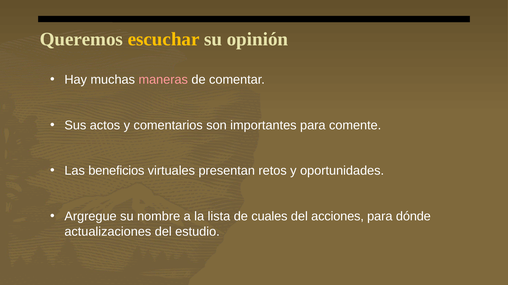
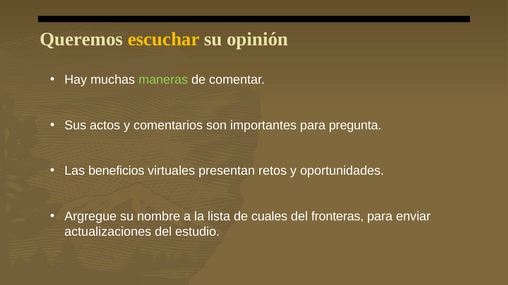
maneras colour: pink -> light green (163, 80)
comente: comente -> pregunta (355, 126)
acciones: acciones -> fronteras (338, 217)
dónde: dónde -> enviar (413, 217)
